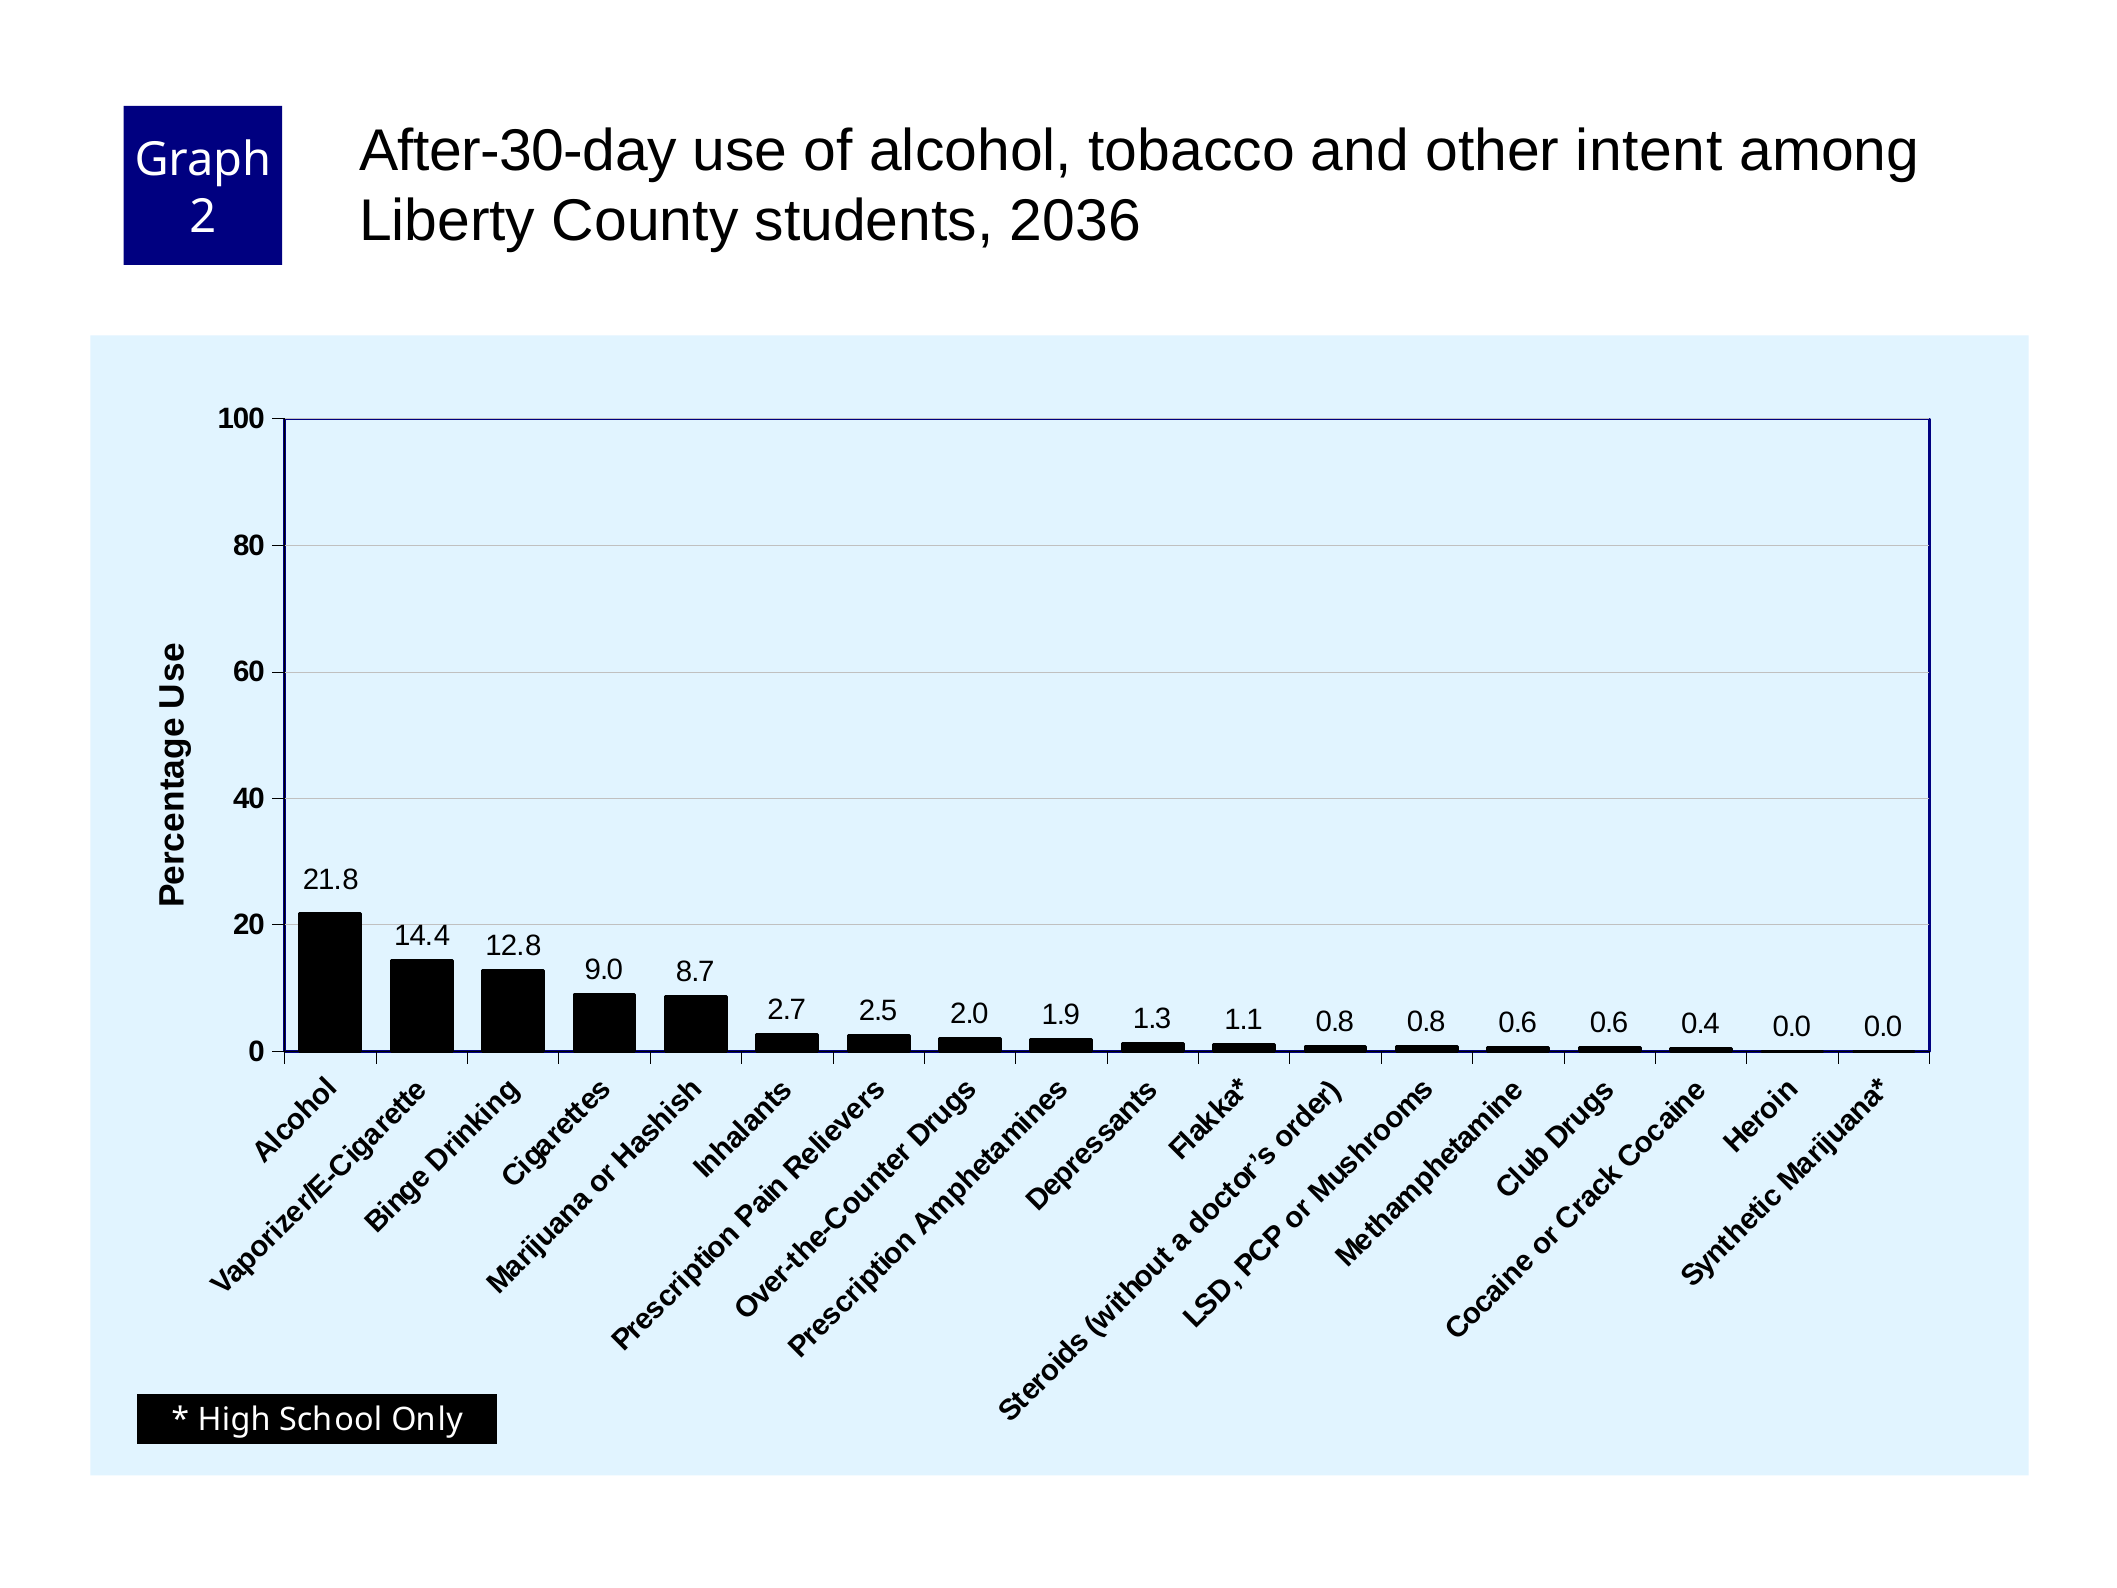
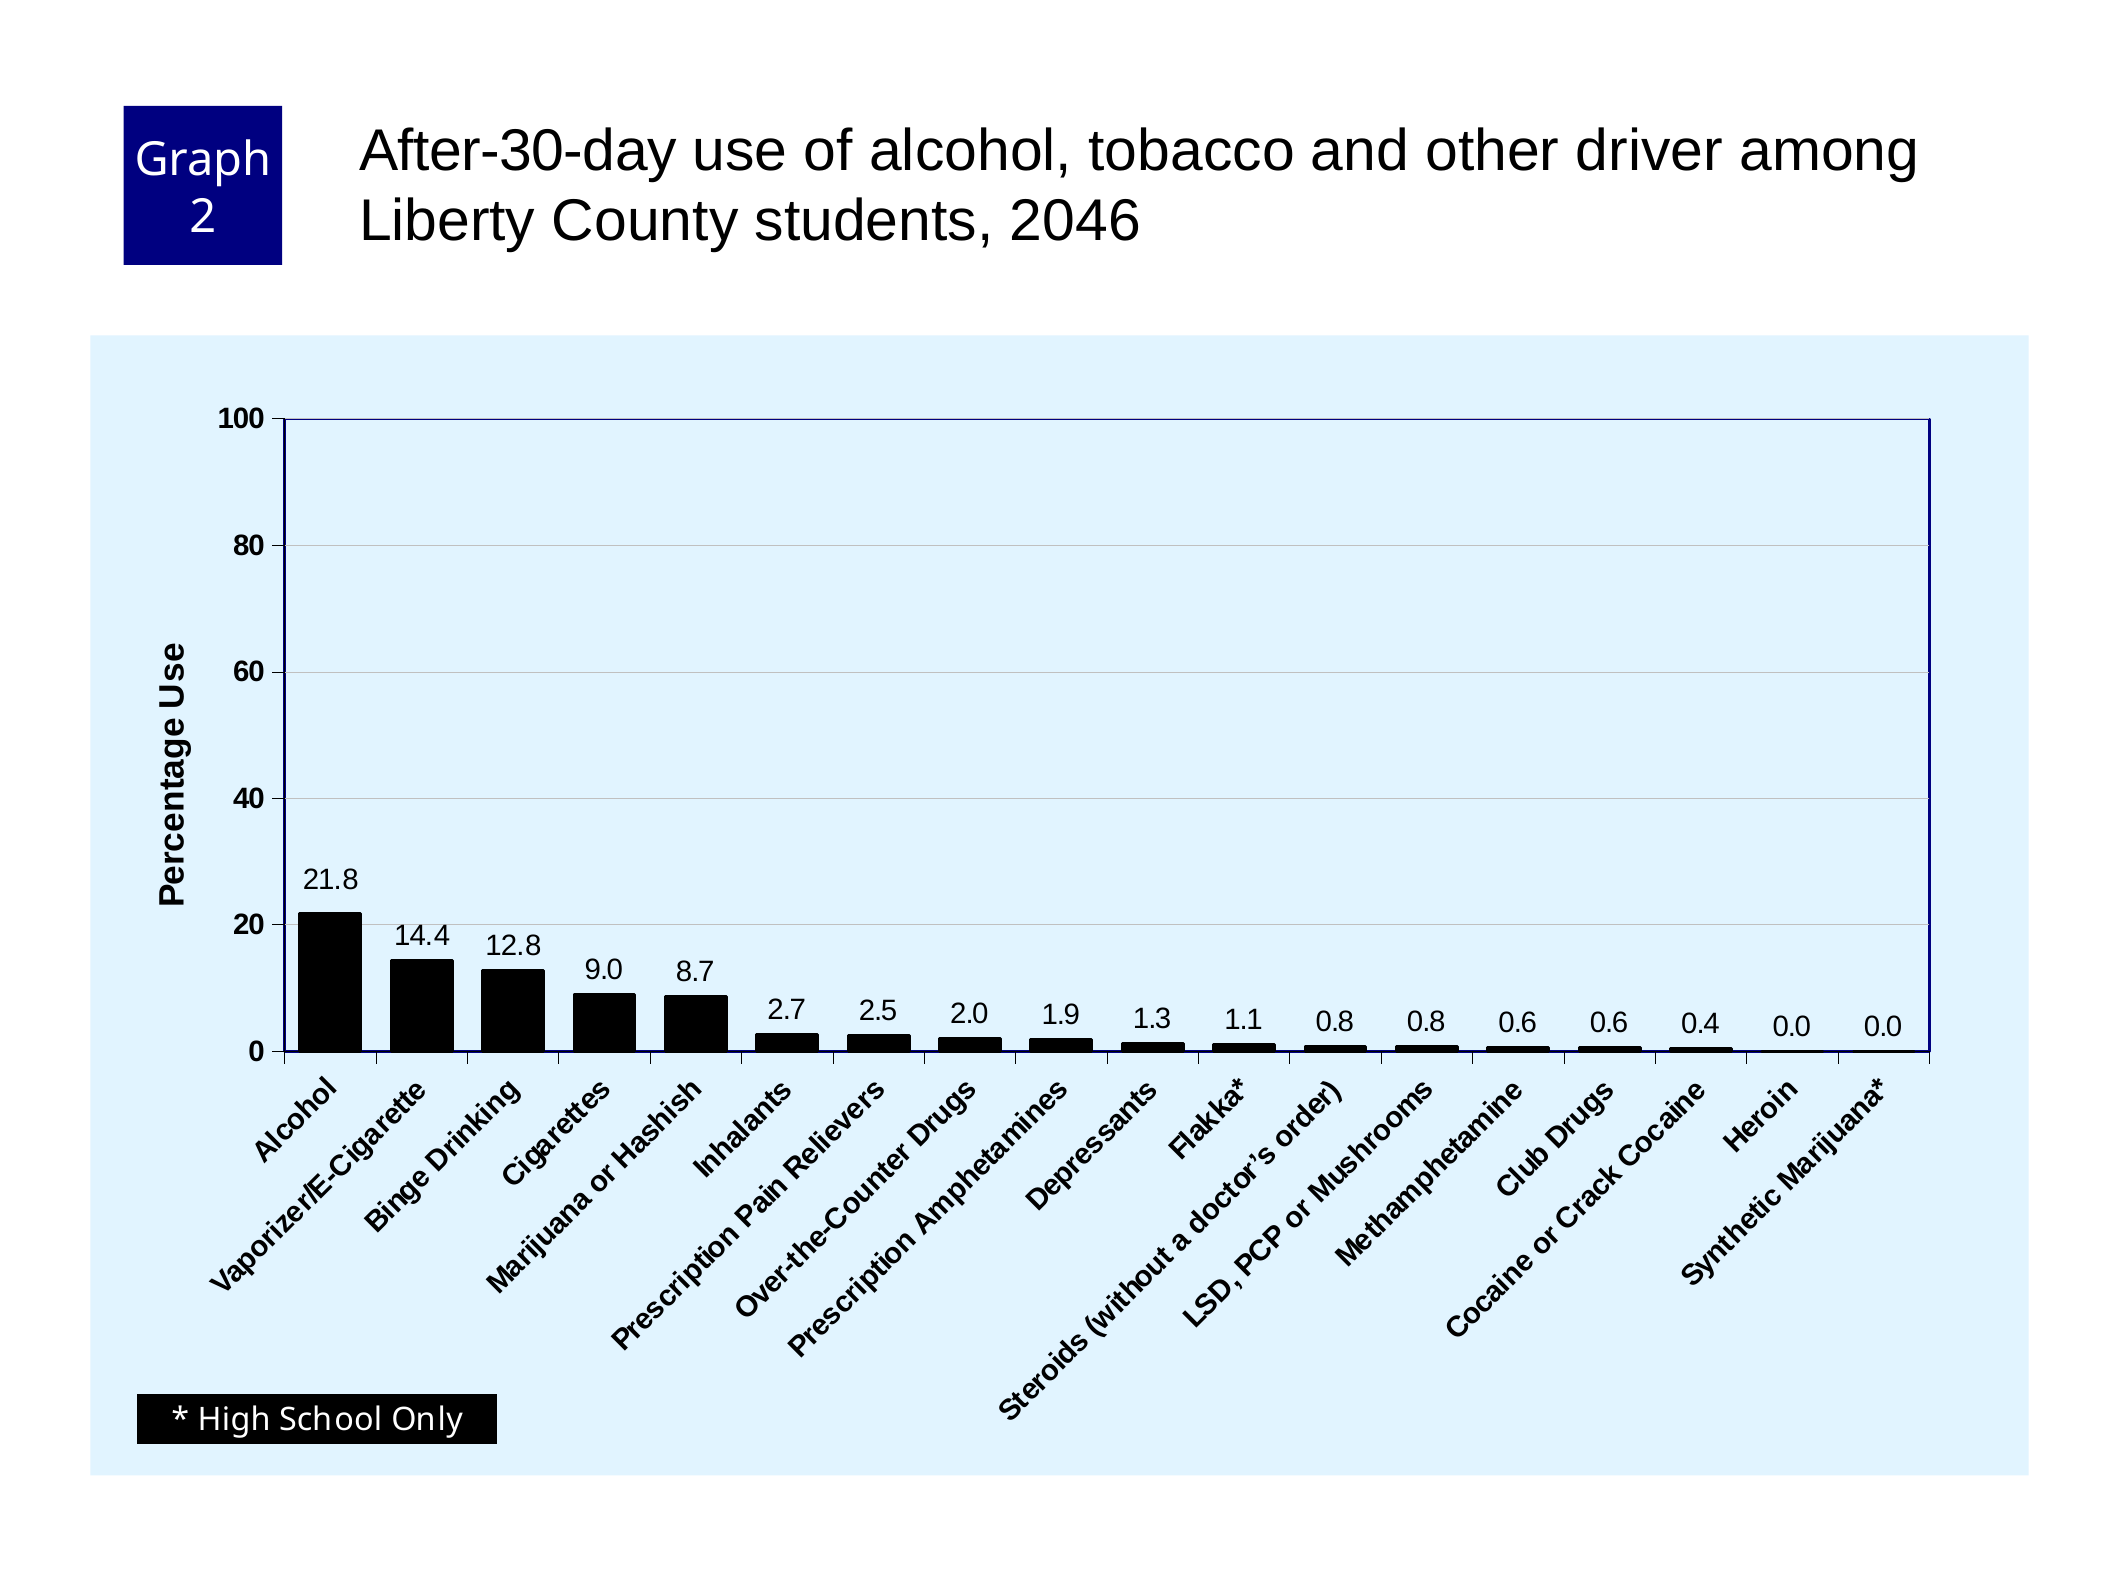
intent: intent -> driver (1650, 151)
2036: 2036 -> 2046 (1075, 221)
